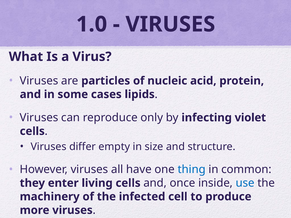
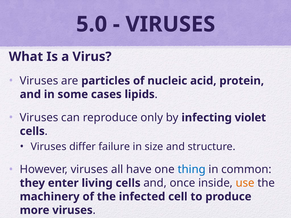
1.0: 1.0 -> 5.0 (92, 24)
empty: empty -> failure (114, 147)
use colour: blue -> orange (245, 183)
